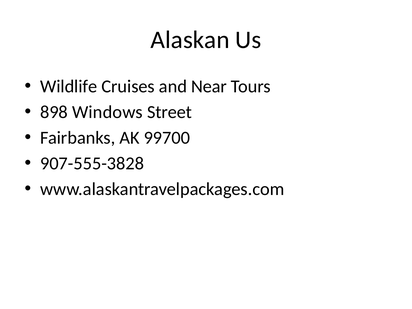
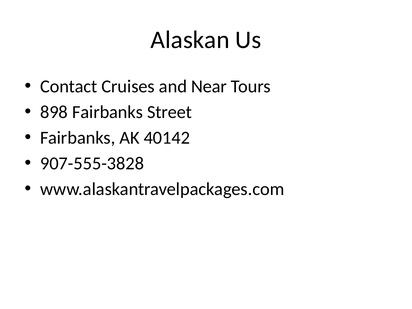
Wildlife: Wildlife -> Contact (69, 86)
898 Windows: Windows -> Fairbanks (108, 112)
99700: 99700 -> 40142 (167, 138)
